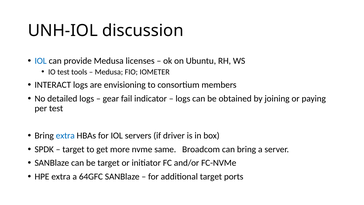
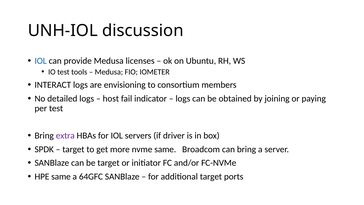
gear: gear -> host (111, 98)
extra colour: blue -> purple (65, 136)
HPE extra: extra -> same (61, 176)
